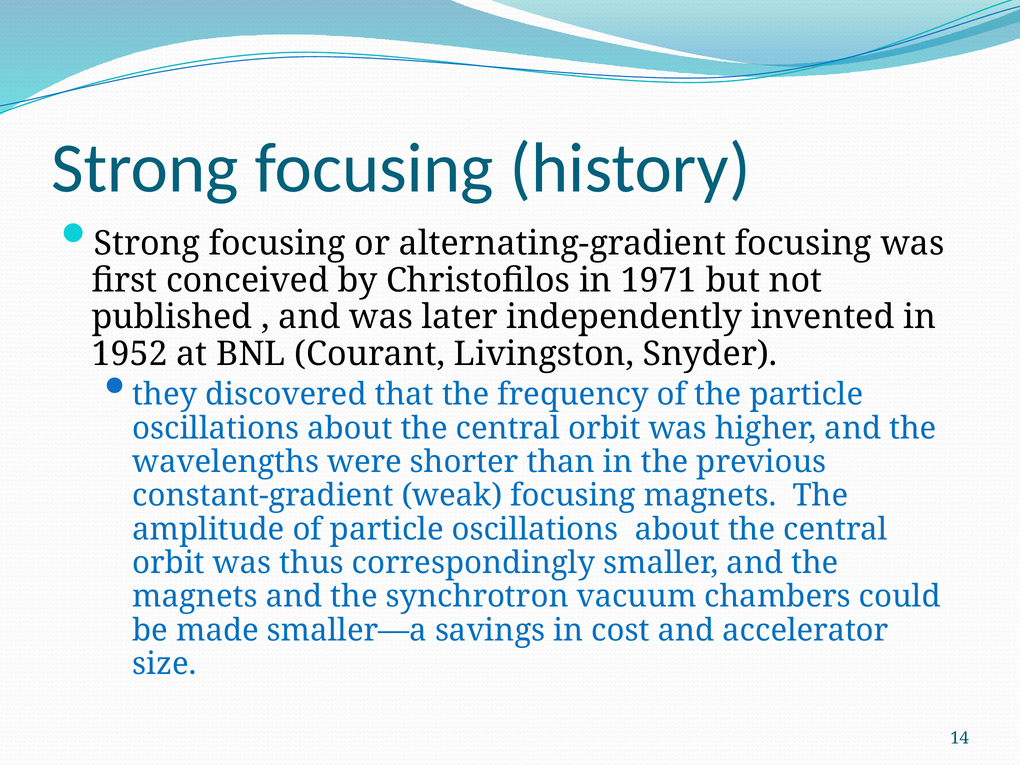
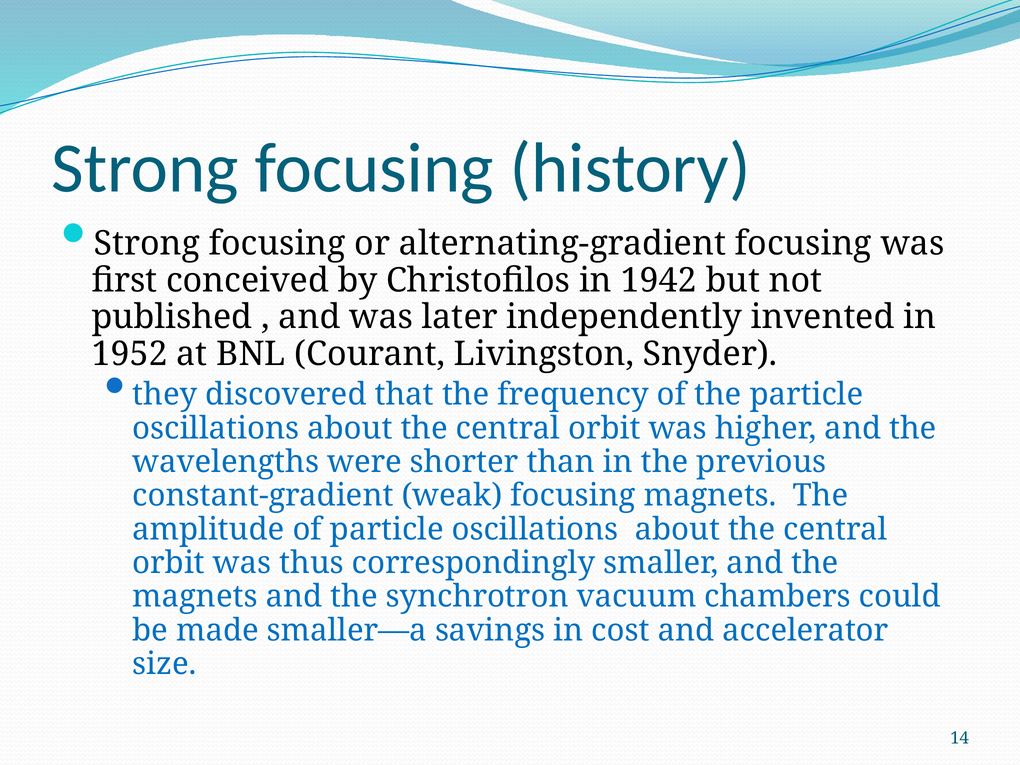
1971: 1971 -> 1942 (659, 280)
